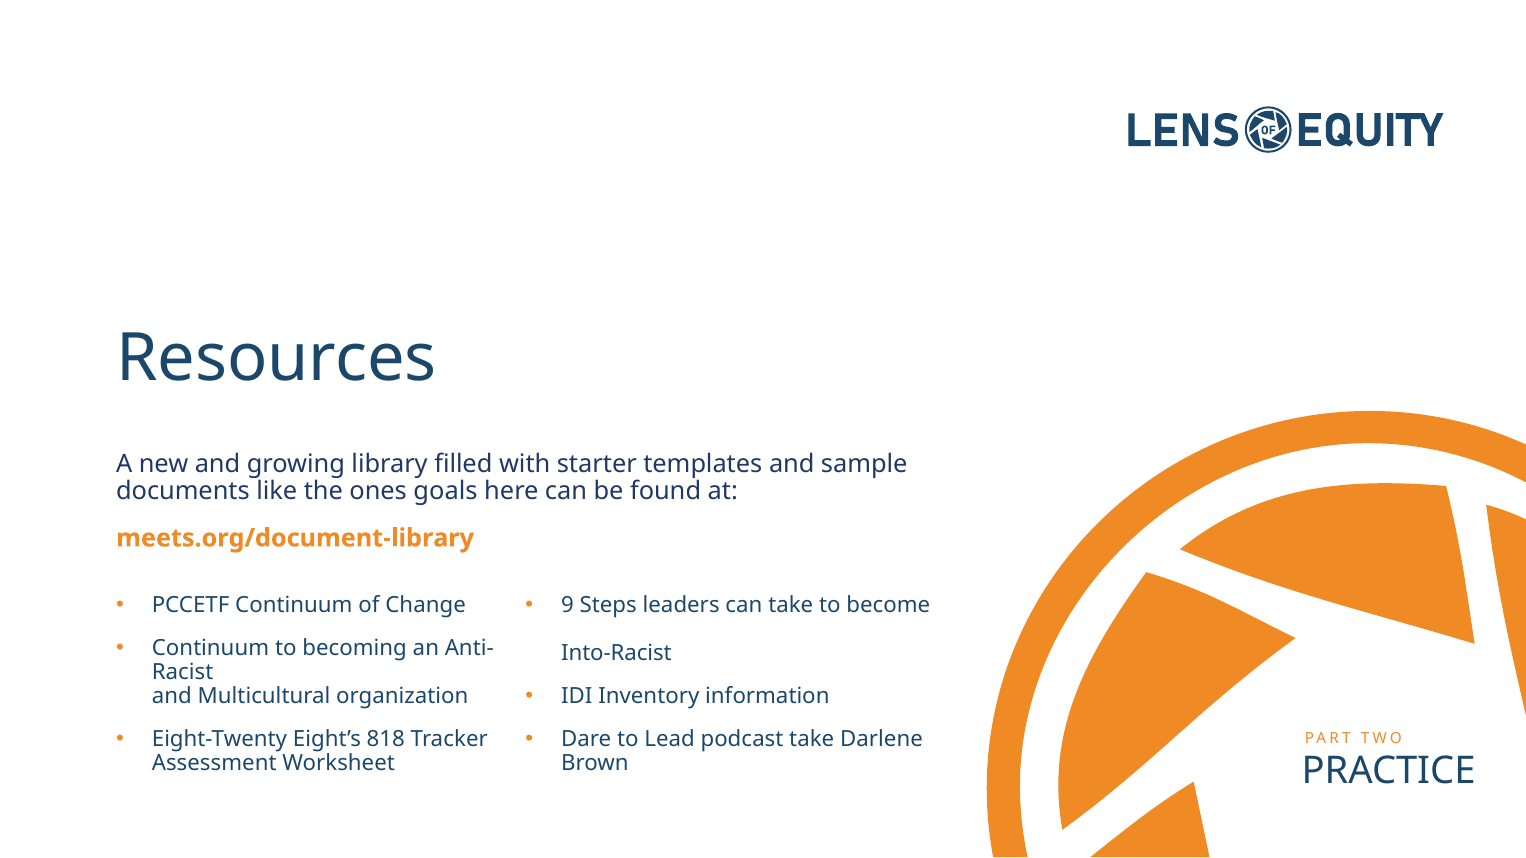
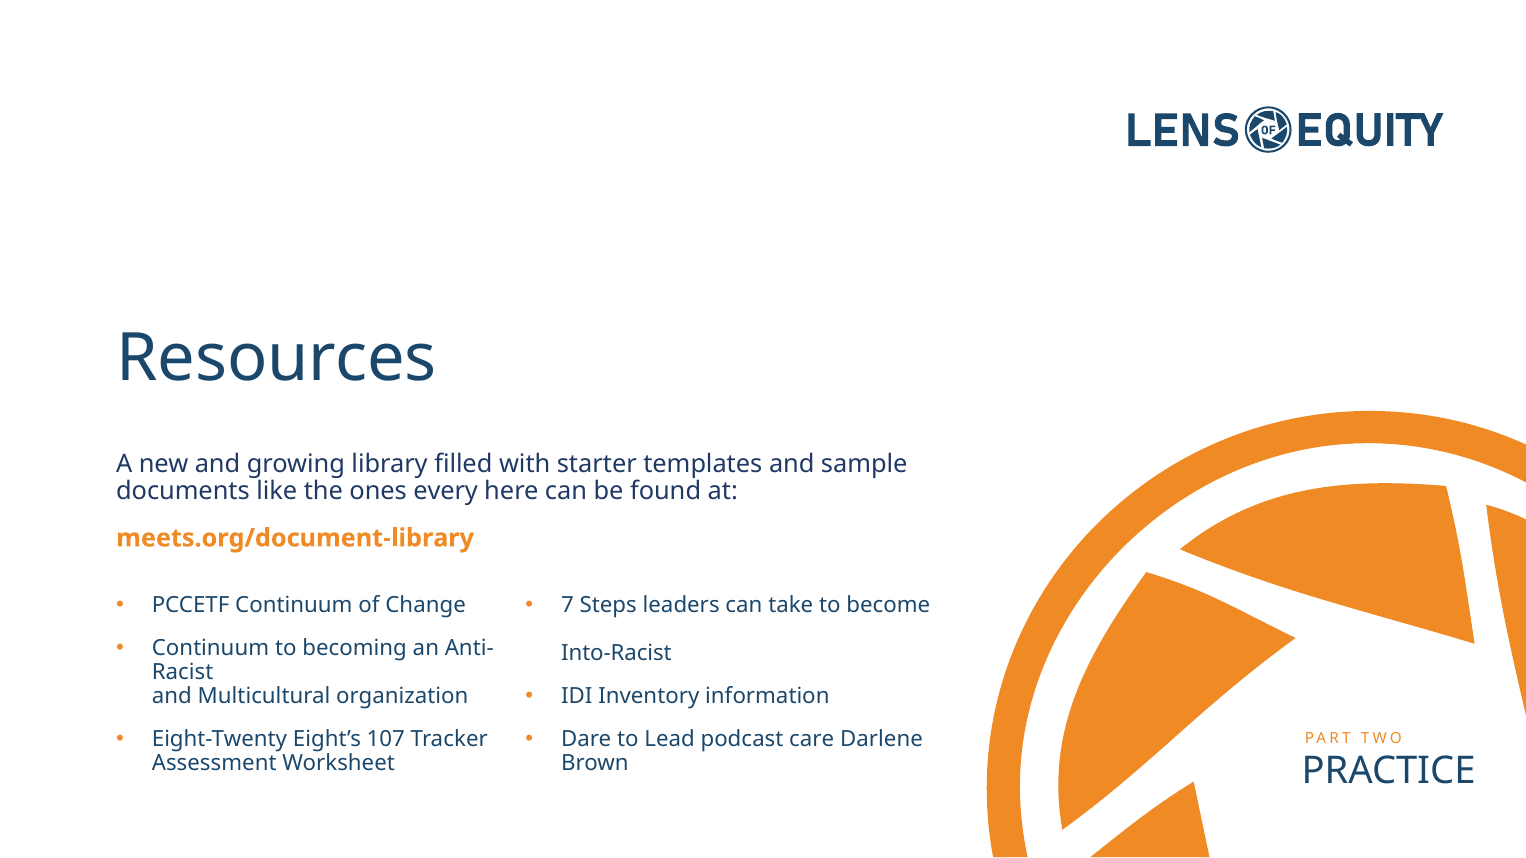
goals: goals -> every (446, 492)
9: 9 -> 7 (568, 605)
818: 818 -> 107 (386, 740)
podcast take: take -> care (812, 740)
